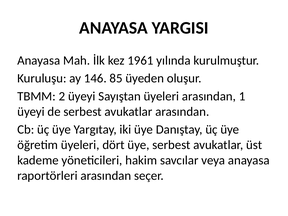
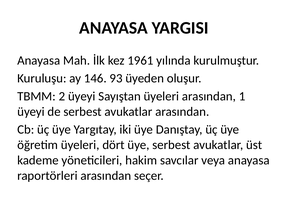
85: 85 -> 93 (116, 78)
